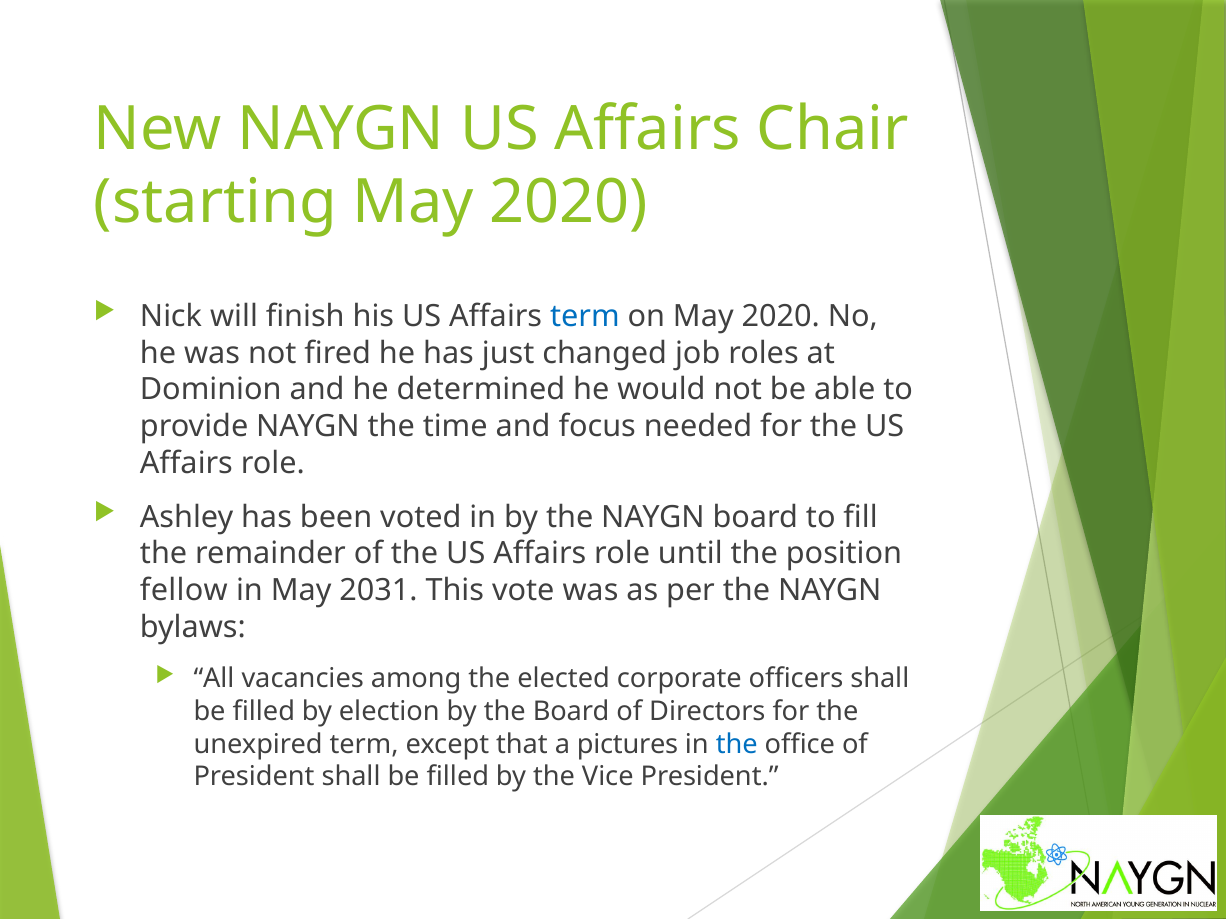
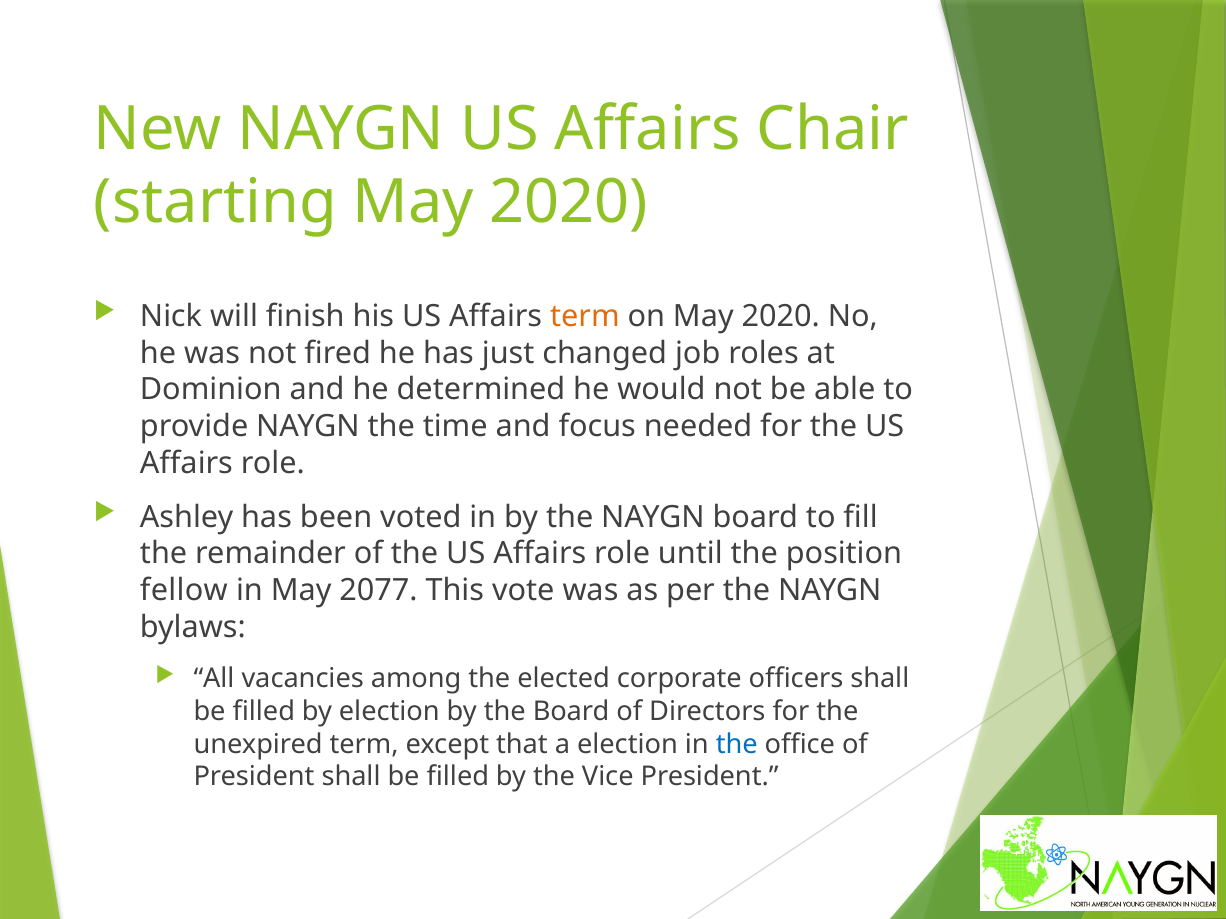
term colour: blue -> orange (585, 316)
2031: 2031 -> 2077 (379, 591)
a pictures: pictures -> election (627, 745)
